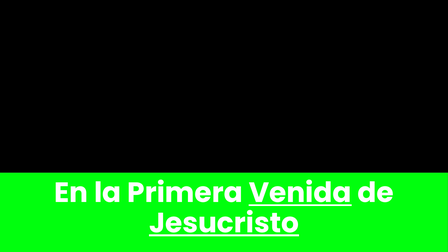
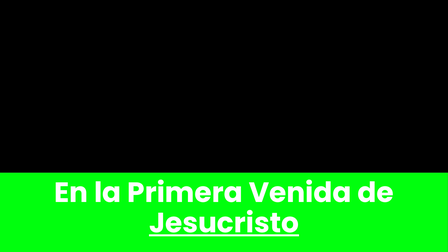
Venida underline: present -> none (300, 193)
